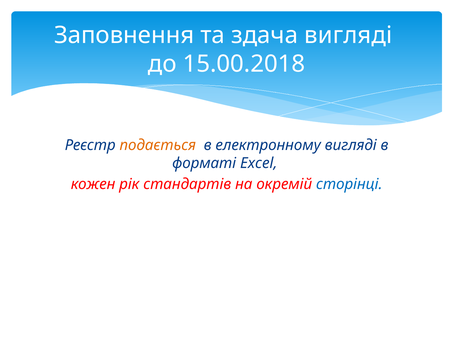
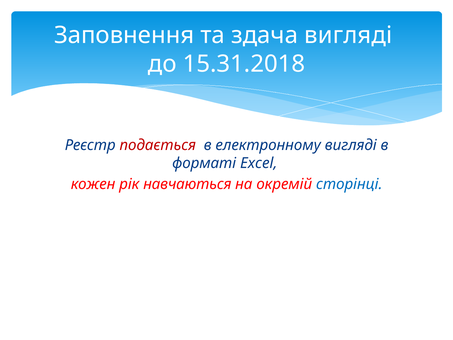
15.00.2018: 15.00.2018 -> 15.31.2018 (244, 64)
подається colour: orange -> red (158, 145)
стандартів: стандартів -> навчаються (187, 184)
